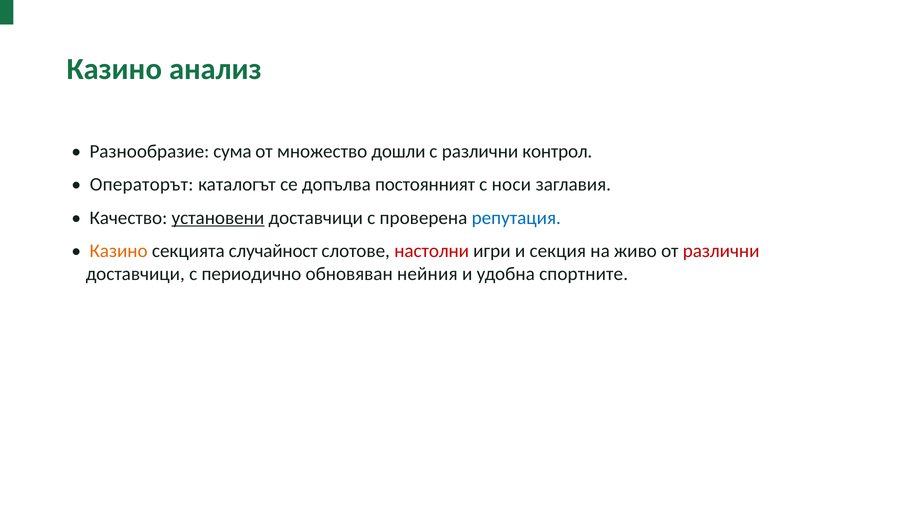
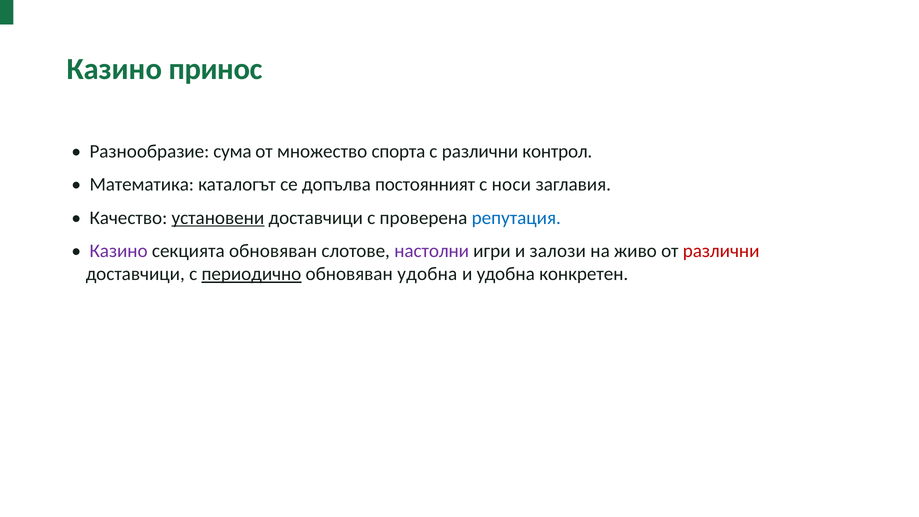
анализ: анализ -> принос (216, 69)
дошли: дошли -> спорта (398, 151)
Операторът: Операторът -> Математика (142, 185)
Казино colour: orange -> purple (119, 251)
секцията случайност: случайност -> обновяван (273, 251)
настолни colour: red -> purple (432, 251)
секция: секция -> залози (558, 251)
периодично underline: none -> present (251, 274)
обновяван нейния: нейния -> удобна (427, 274)
спортните: спортните -> конкретен (584, 274)
